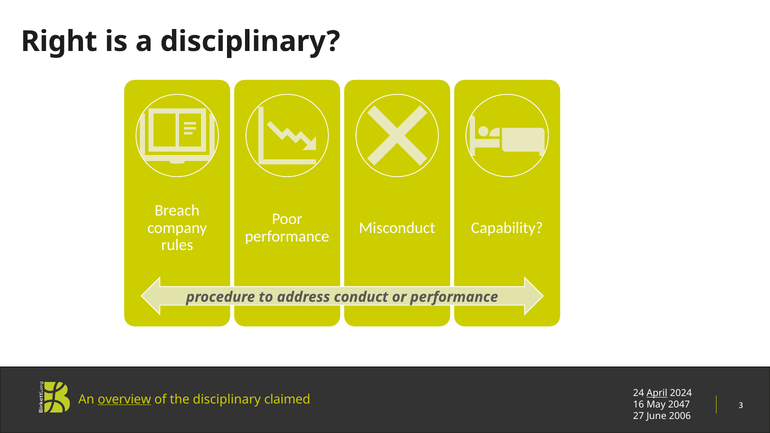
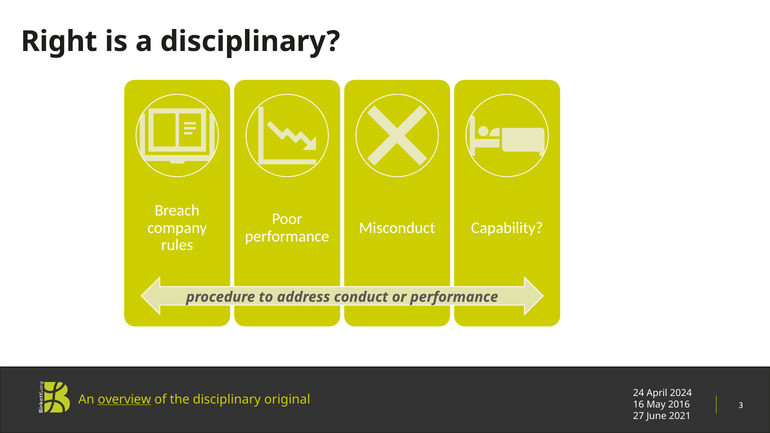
April underline: present -> none (657, 393)
claimed: claimed -> original (287, 399)
2047: 2047 -> 2016 (679, 405)
2006: 2006 -> 2021 (680, 416)
